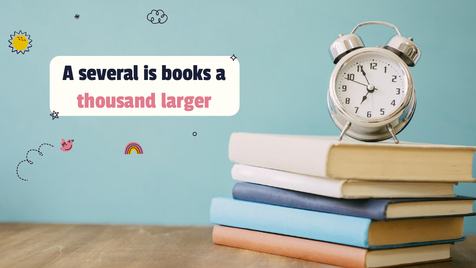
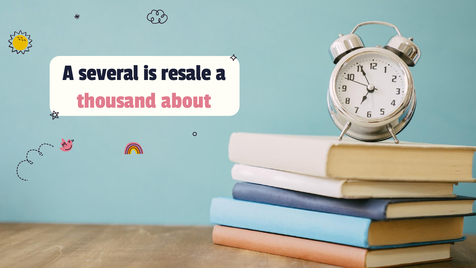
books: books -> resale (186, 72)
larger: larger -> about (186, 100)
